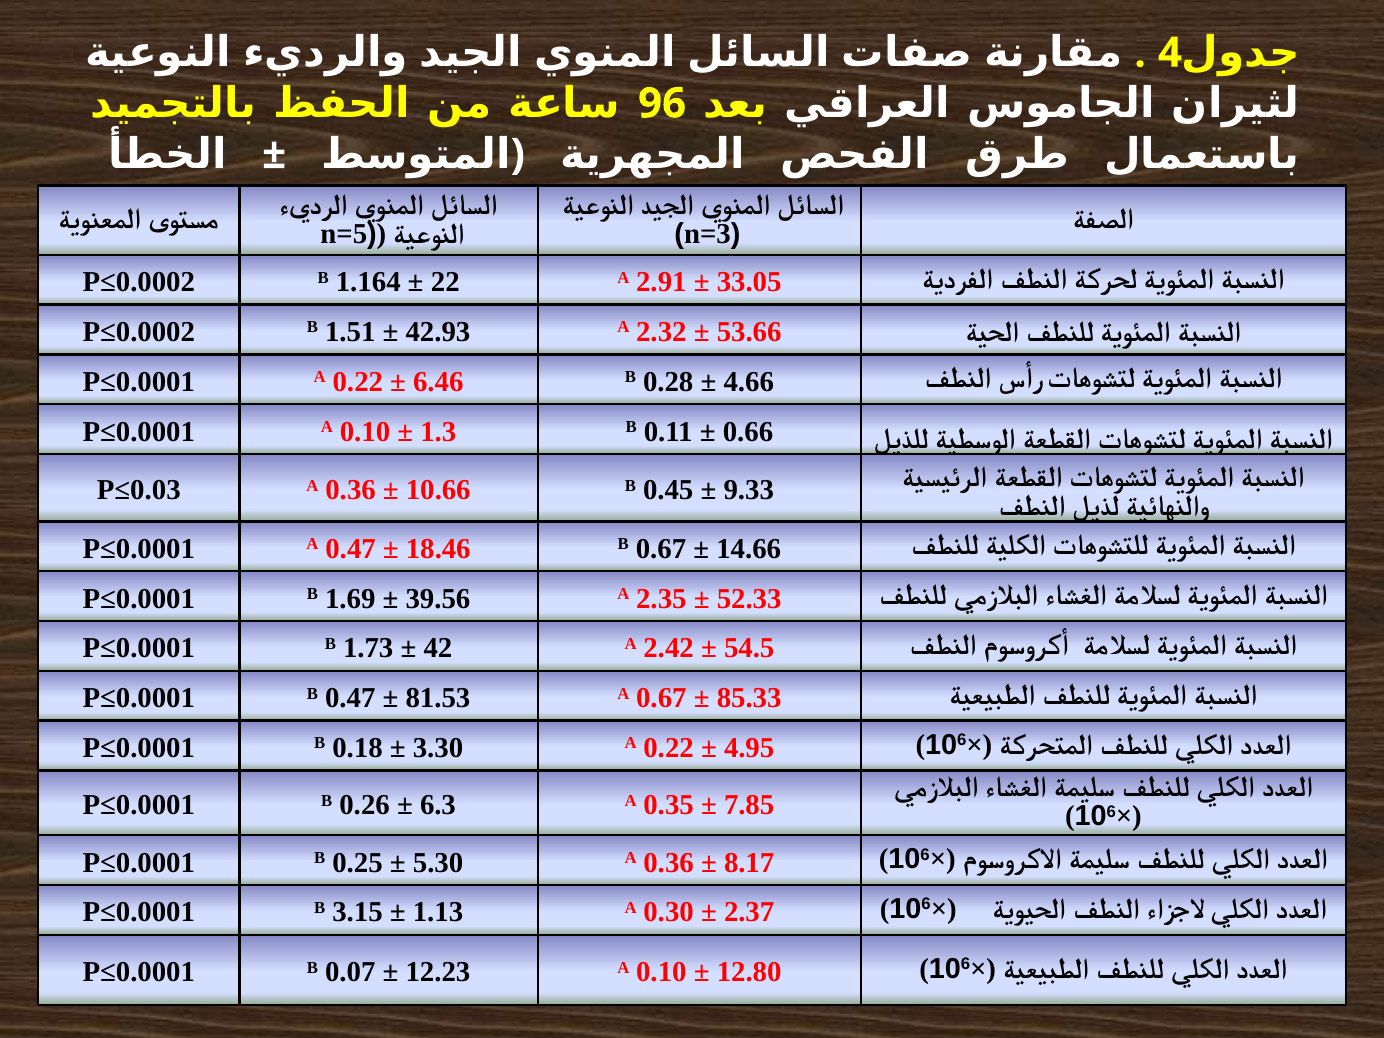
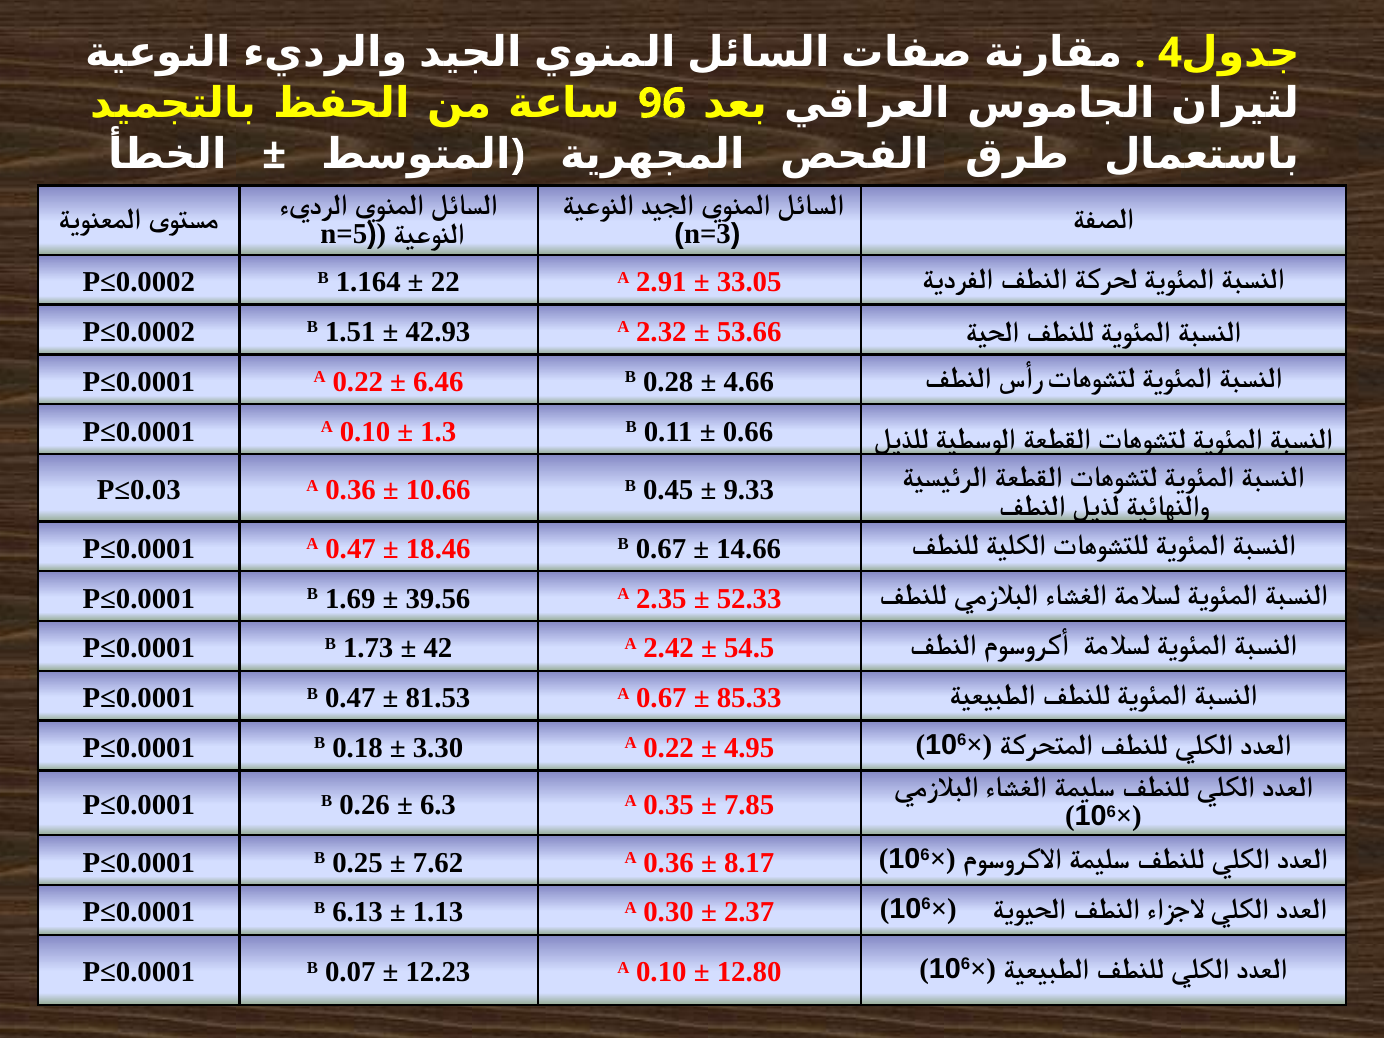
5.30: 5.30 -> 7.62 (438, 863)
3.15: 3.15 -> 6.13 (357, 912)
